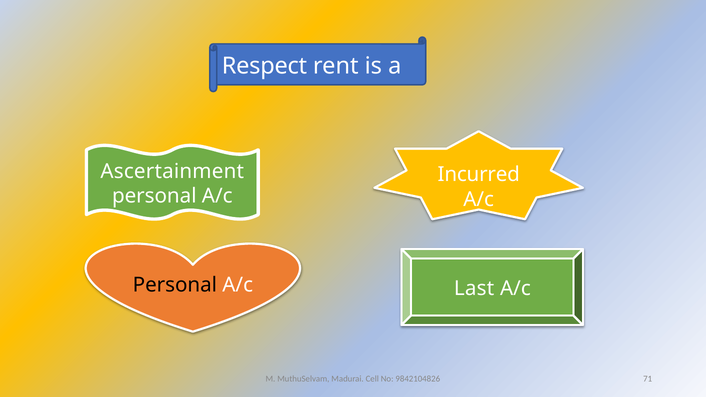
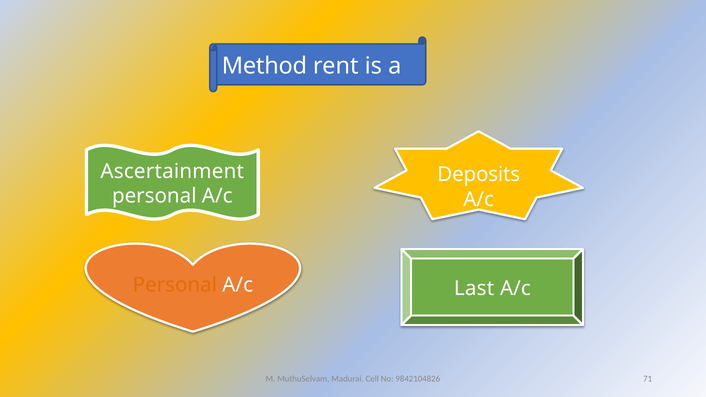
Respect: Respect -> Method (264, 66)
Incurred: Incurred -> Deposits (479, 175)
Personal colour: black -> orange (175, 285)
